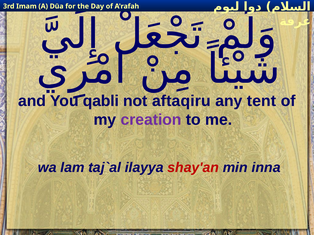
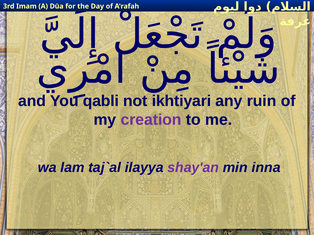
aftaqiru: aftaqiru -> ikhtiyari (181, 101)
tent: tent -> ruin (262, 101)
shay'an colour: red -> purple (193, 168)
